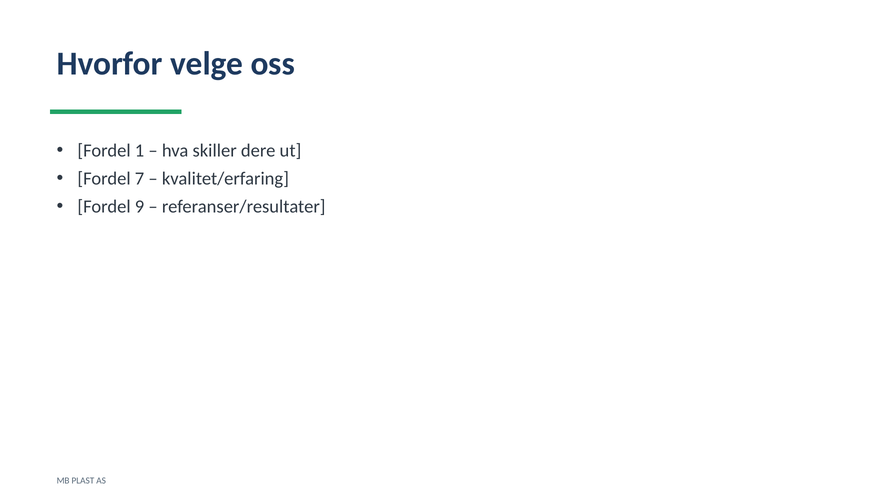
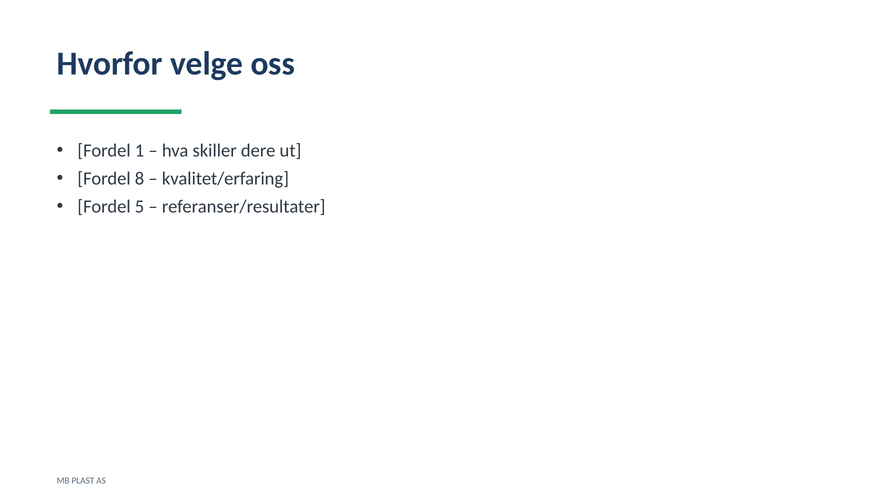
7: 7 -> 8 (140, 179)
9: 9 -> 5 (140, 206)
